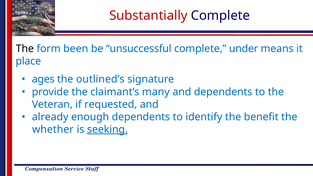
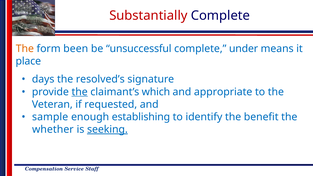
The colour: black -> orange (25, 49)
ages: ages -> days (43, 79)
outlined’s: outlined’s -> resolved’s (100, 79)
the underline: none -> present (80, 92)
many: many -> which (156, 92)
and dependents: dependents -> appropriate (223, 92)
already: already -> sample (50, 117)
enough dependents: dependents -> establishing (141, 117)
